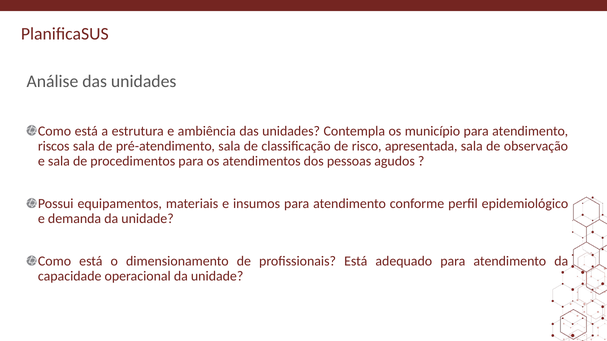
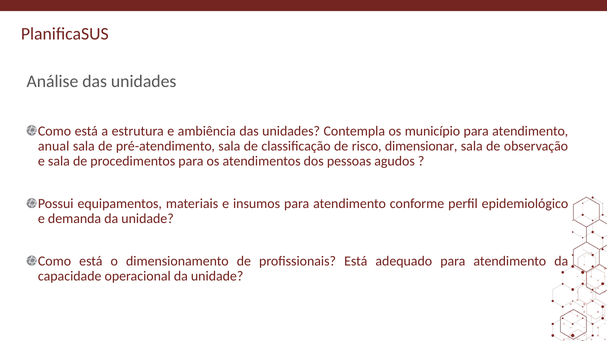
riscos: riscos -> anual (54, 146)
apresentada: apresentada -> dimensionar (421, 146)
